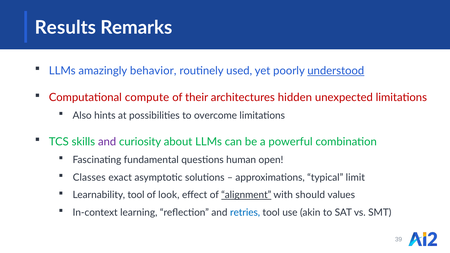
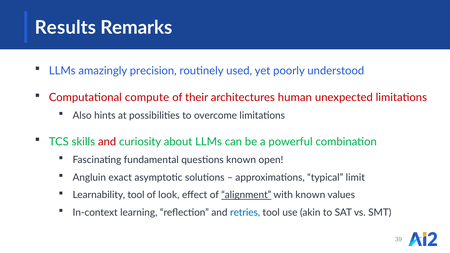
behavior: behavior -> precision (153, 71)
understood underline: present -> none (336, 71)
hidden: hidden -> human (295, 98)
and colour: purple -> red (107, 142)
questions human: human -> known (241, 160)
Classes: Classes -> Angluin (89, 178)
with should: should -> known (310, 195)
